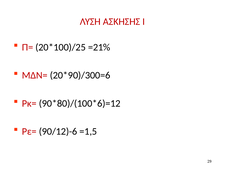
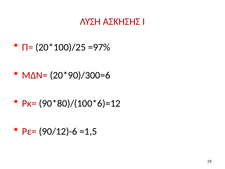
=21%: =21% -> =97% (99, 47)
